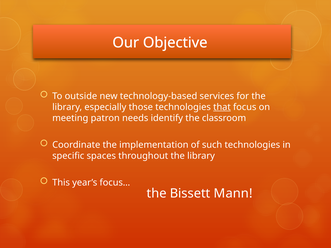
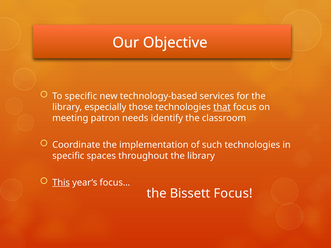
To outside: outside -> specific (81, 96)
This underline: none -> present (61, 183)
Bissett Mann: Mann -> Focus (233, 194)
